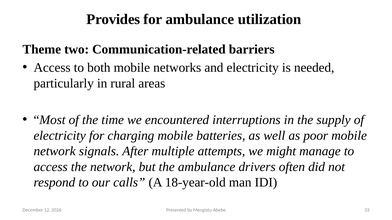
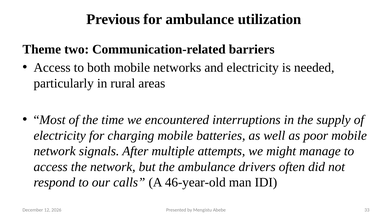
Provides: Provides -> Previous (113, 19)
18-year-old: 18-year-old -> 46-year-old (195, 183)
